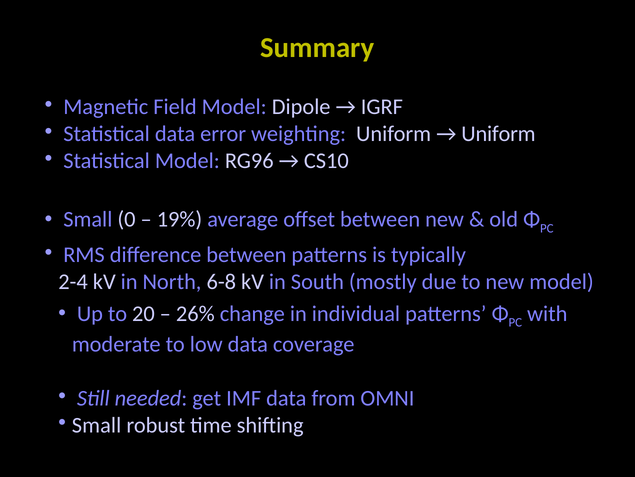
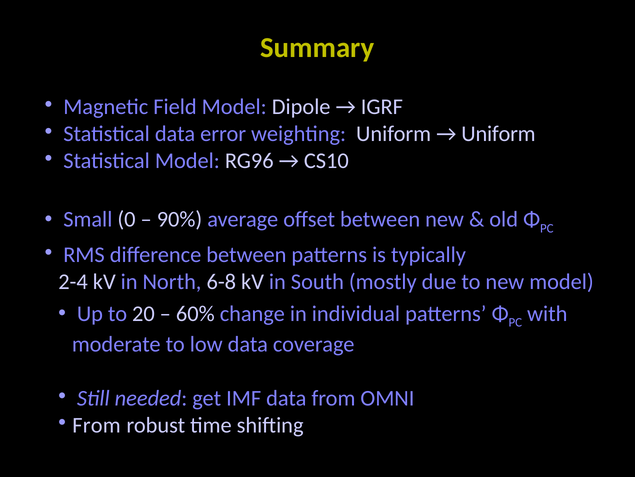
19%: 19% -> 90% (179, 219)
26%: 26% -> 60% (195, 313)
Small: Small -> From (97, 425)
